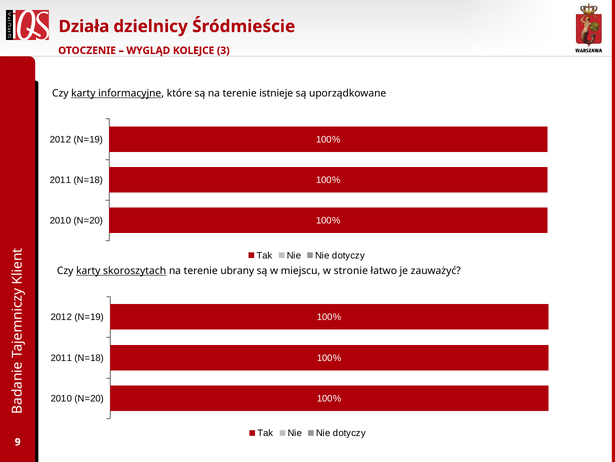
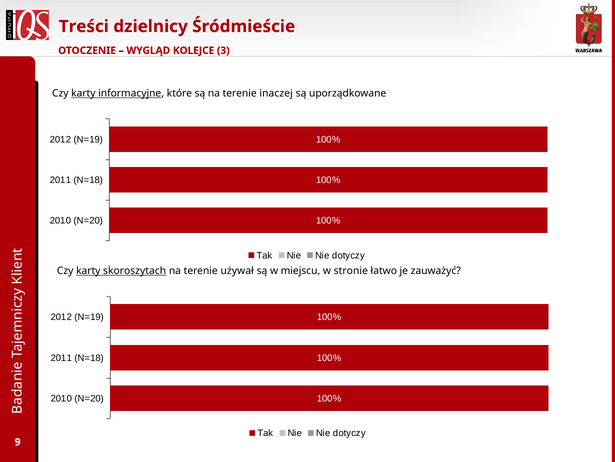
Działa: Działa -> Treści (84, 26)
istnieje: istnieje -> inaczej (276, 93)
ubrany: ubrany -> używał (237, 270)
